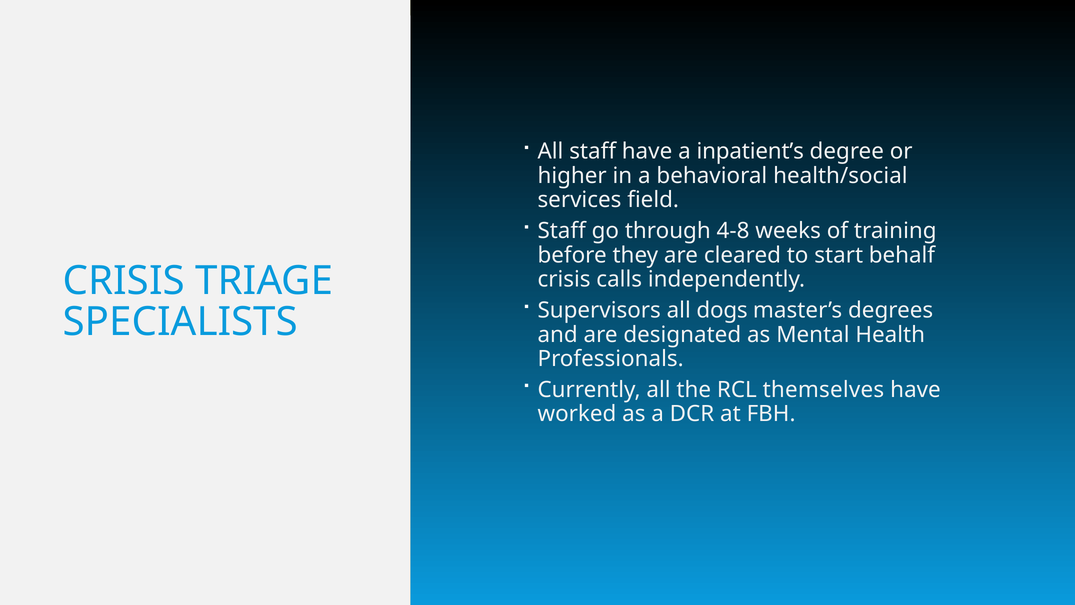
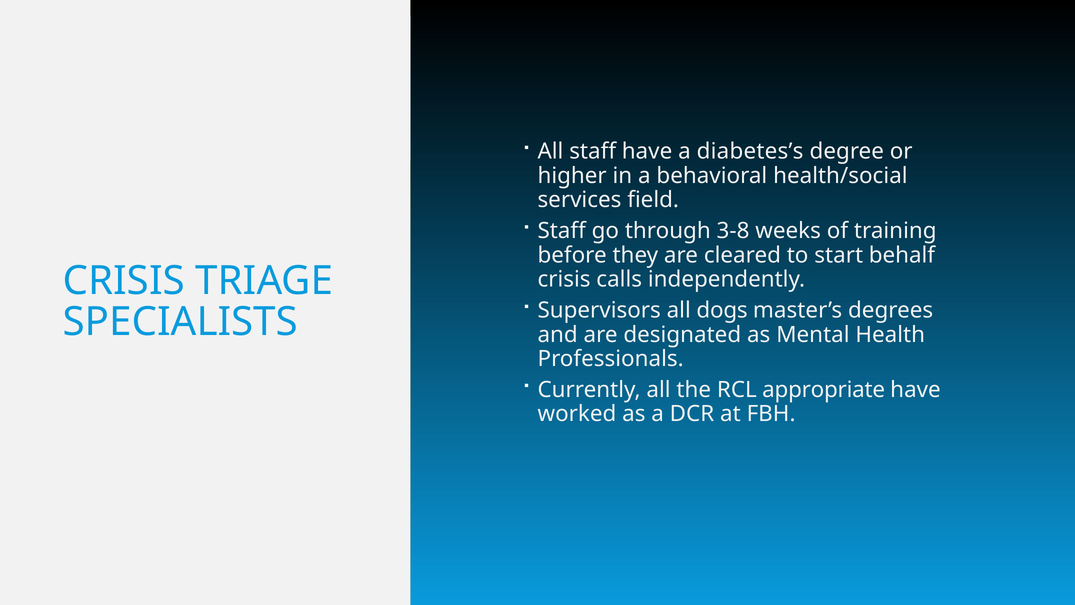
inpatient’s: inpatient’s -> diabetes’s (750, 151)
4-8: 4-8 -> 3-8 (733, 231)
themselves: themselves -> appropriate (824, 390)
